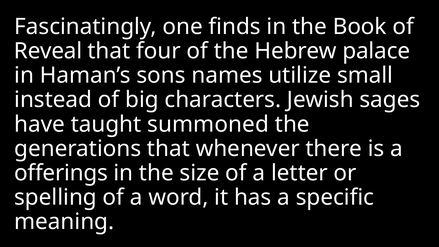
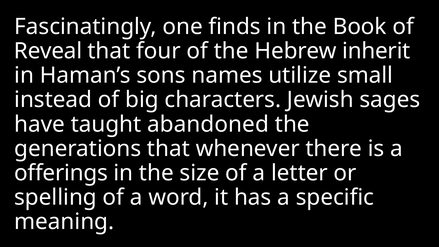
palace: palace -> inherit (376, 51)
summoned: summoned -> abandoned (208, 124)
